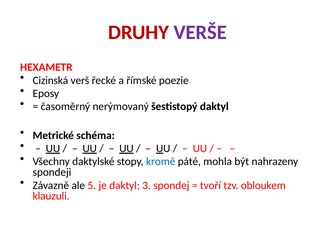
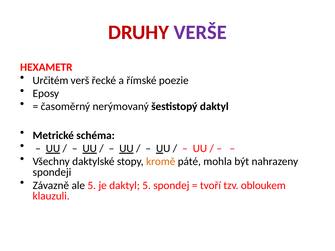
Cizinská: Cizinská -> Určitém (50, 80)
kromě colour: blue -> orange (161, 162)
daktyl 3: 3 -> 5 (147, 186)
